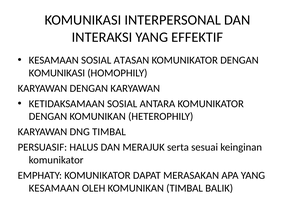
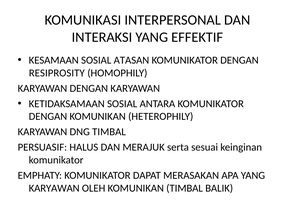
KOMUNIKASI: KOMUNIKASI -> RESIPROSITY (57, 73)
KESAMAAN: KESAMAAN -> KARYAWAN (54, 188)
